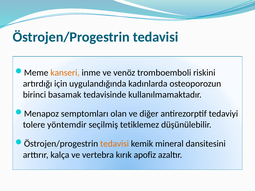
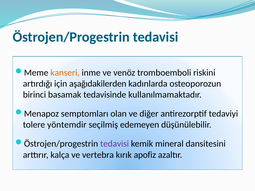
uygulandığında: uygulandığında -> aşağıdakilerden (98, 84)
tetiklemez: tetiklemez -> edemeyen (140, 125)
tedavisi colour: orange -> purple (115, 144)
